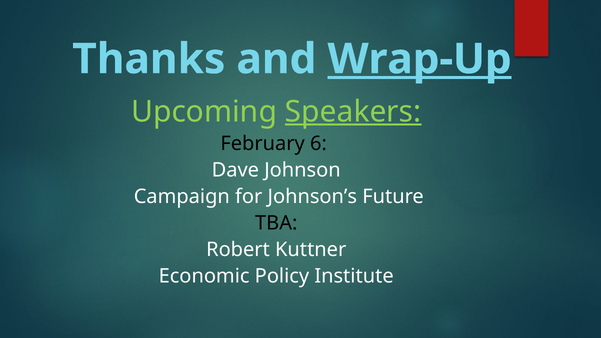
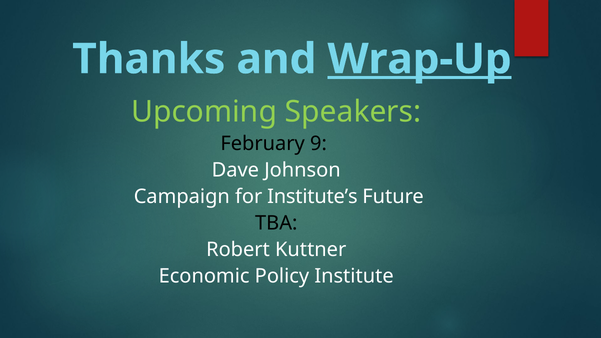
Speakers underline: present -> none (353, 112)
6: 6 -> 9 (318, 144)
Johnson’s: Johnson’s -> Institute’s (312, 197)
